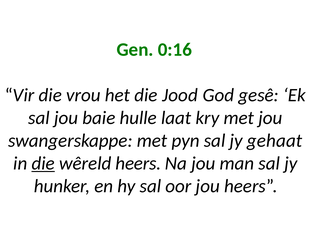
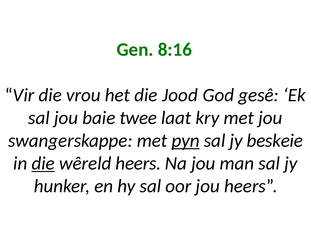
0:16: 0:16 -> 8:16 (175, 50)
hulle: hulle -> twee (138, 118)
pyn underline: none -> present (186, 141)
gehaat: gehaat -> beskeie (275, 141)
